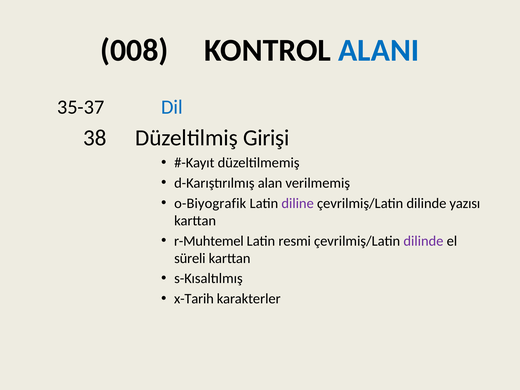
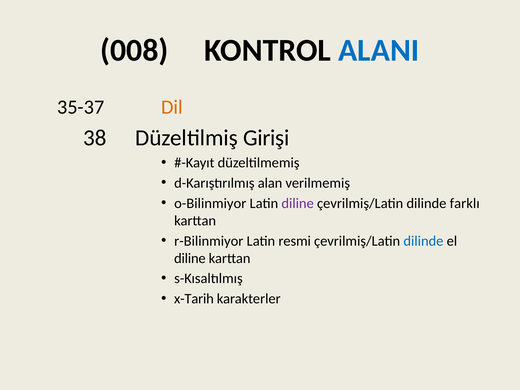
Dil colour: blue -> orange (172, 107)
o-Biyografik: o-Biyografik -> o-Bilinmiyor (210, 203)
yazısı: yazısı -> farklı (465, 203)
r-Muhtemel: r-Muhtemel -> r-Bilinmiyor (209, 241)
dilinde colour: purple -> blue (423, 241)
süreli: süreli -> diline (190, 258)
